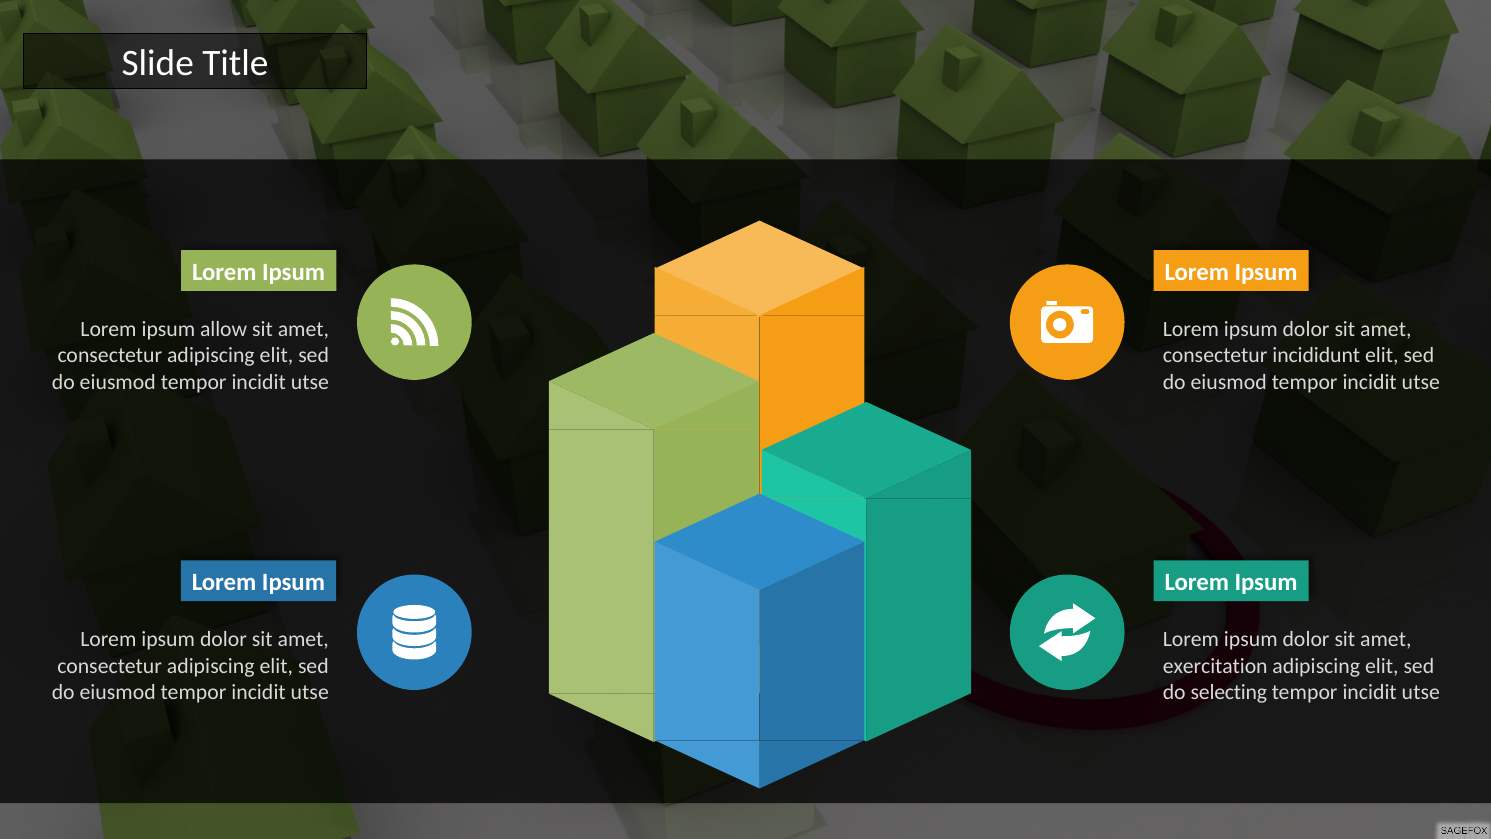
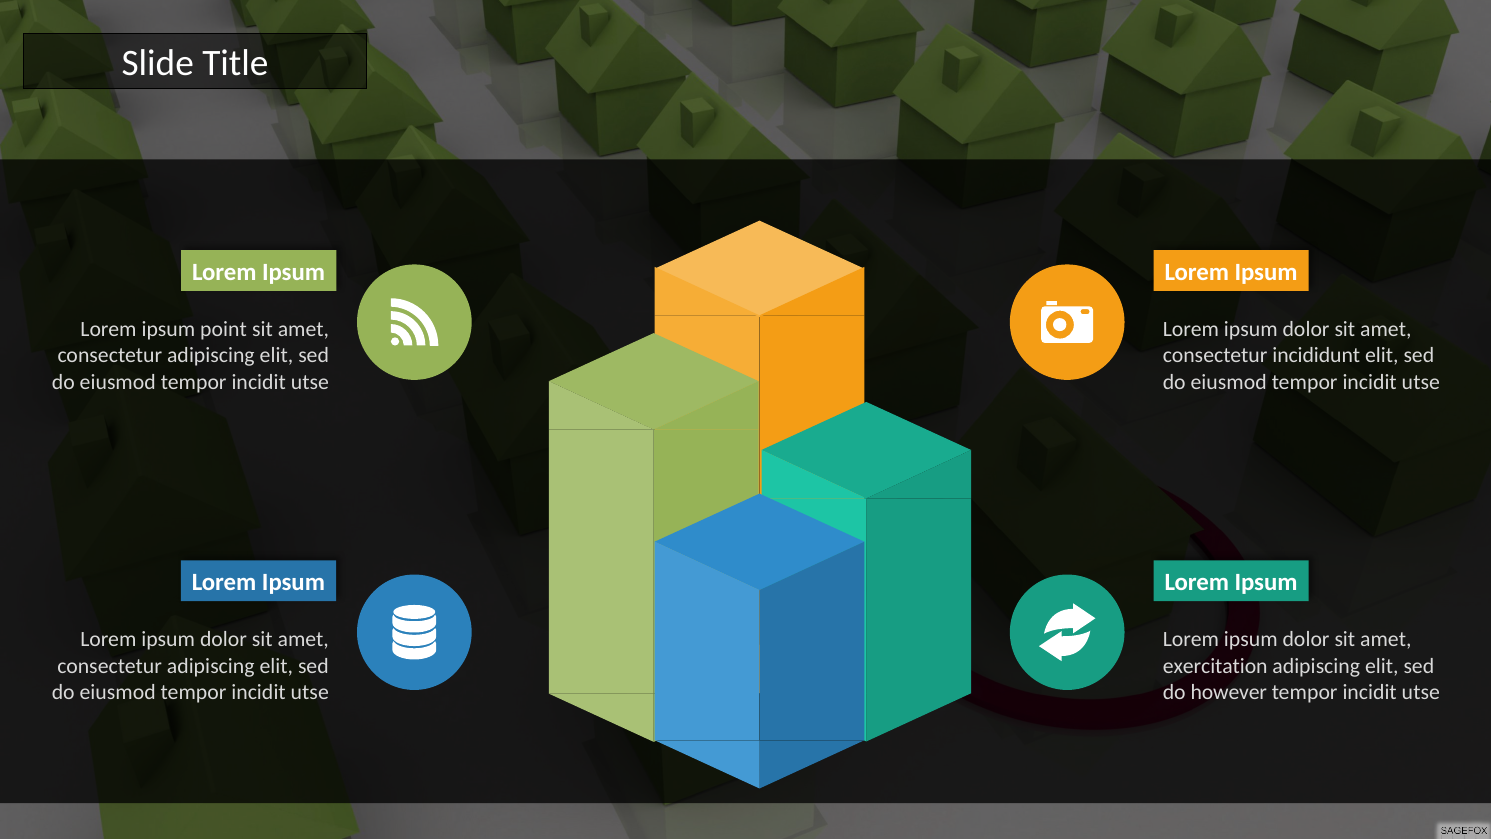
allow: allow -> point (224, 329)
selecting: selecting -> however (1229, 692)
